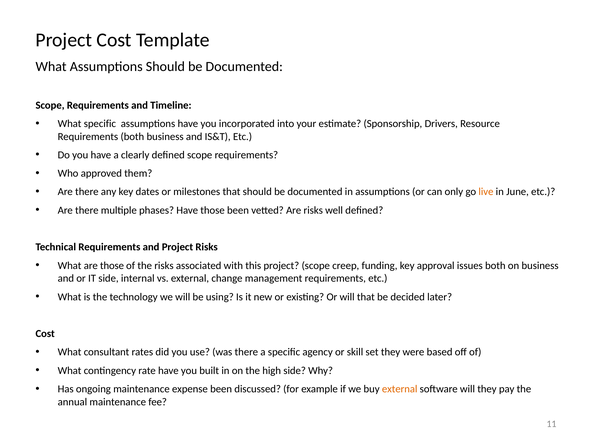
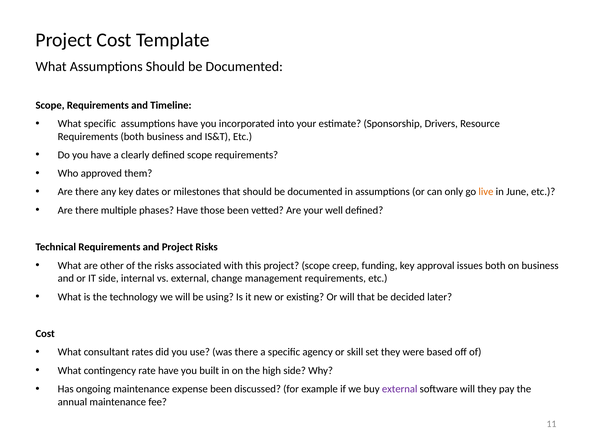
Are risks: risks -> your (313, 210)
are those: those -> other (112, 266)
external colour: orange -> purple (400, 389)
